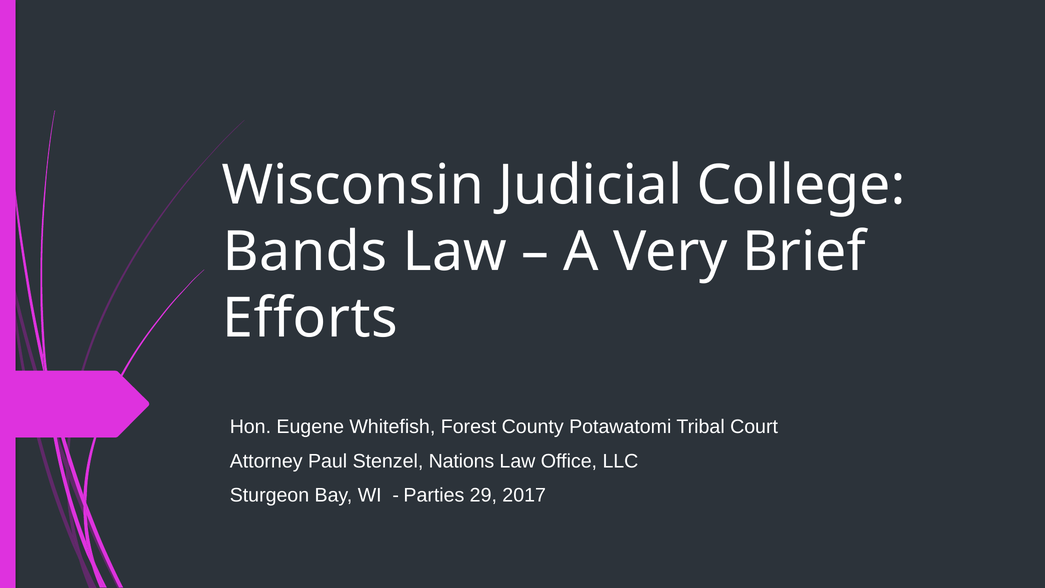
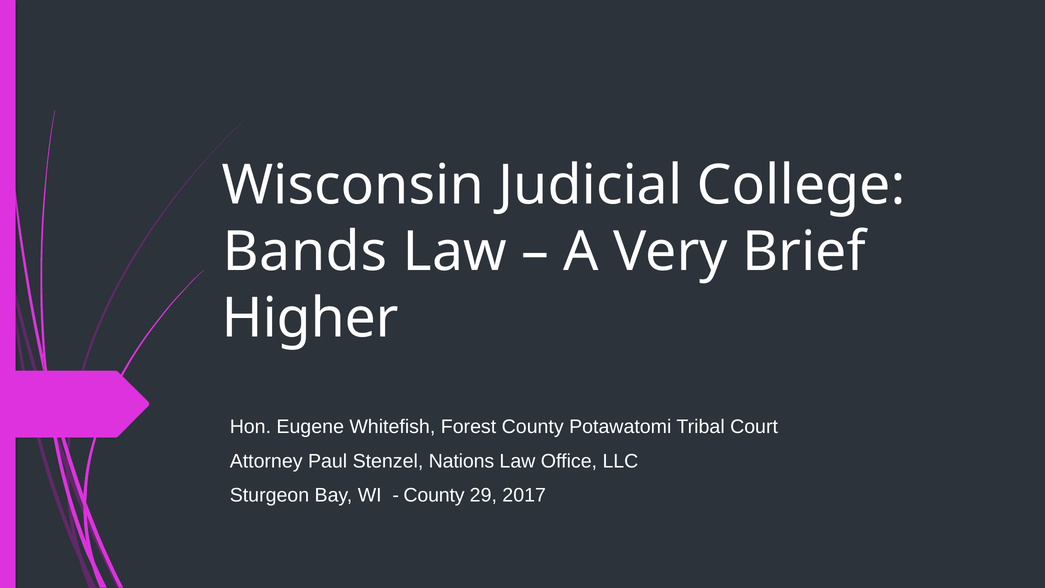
Efforts: Efforts -> Higher (310, 319)
Parties: Parties -> County (434, 495)
